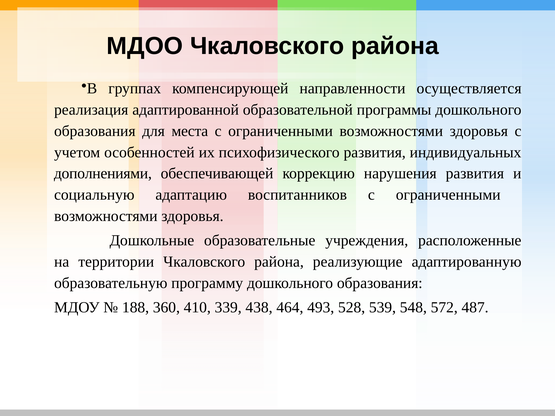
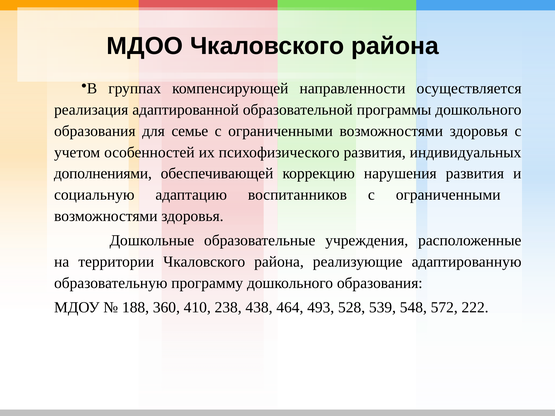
места: места -> семье (190, 131)
339: 339 -> 238 (228, 308)
487: 487 -> 222 (475, 308)
